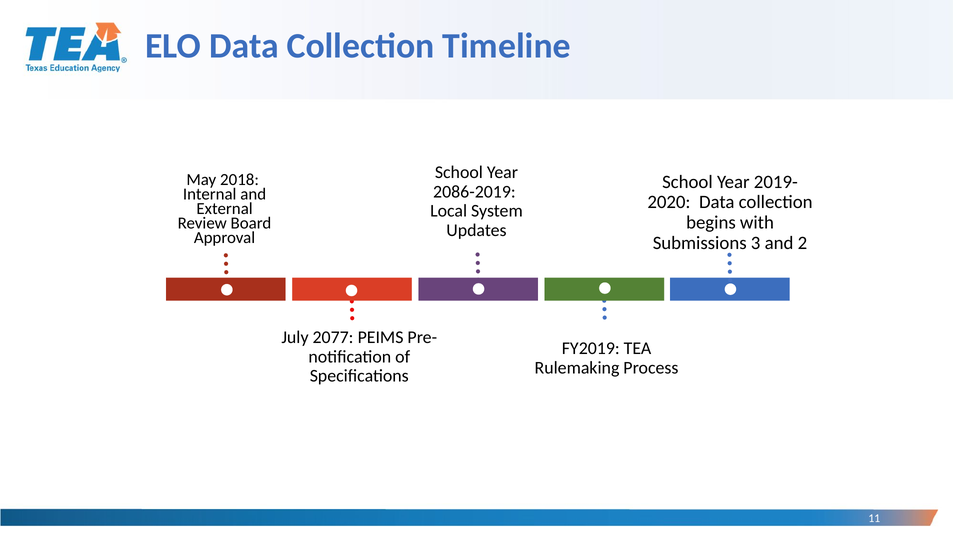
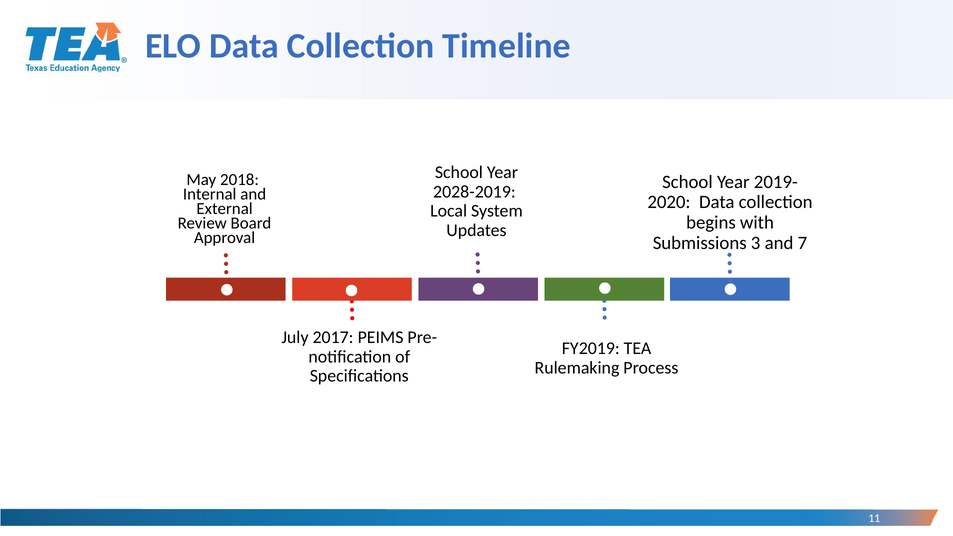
2086-2019: 2086-2019 -> 2028-2019 (474, 192)
2: 2 -> 7 (802, 243)
2077: 2077 -> 2017 (333, 337)
